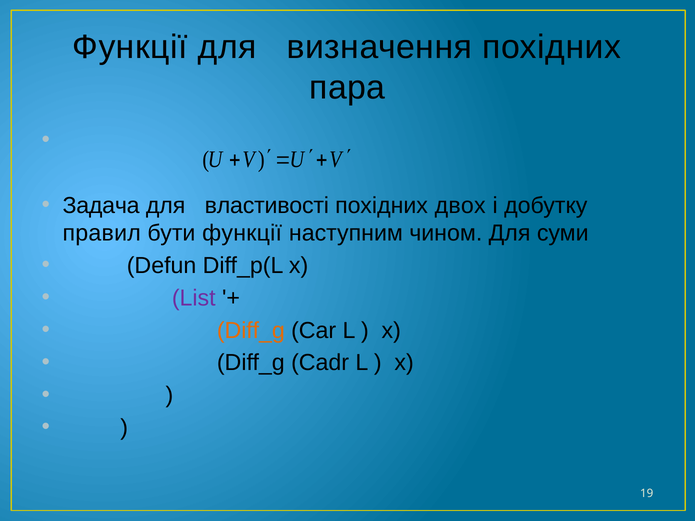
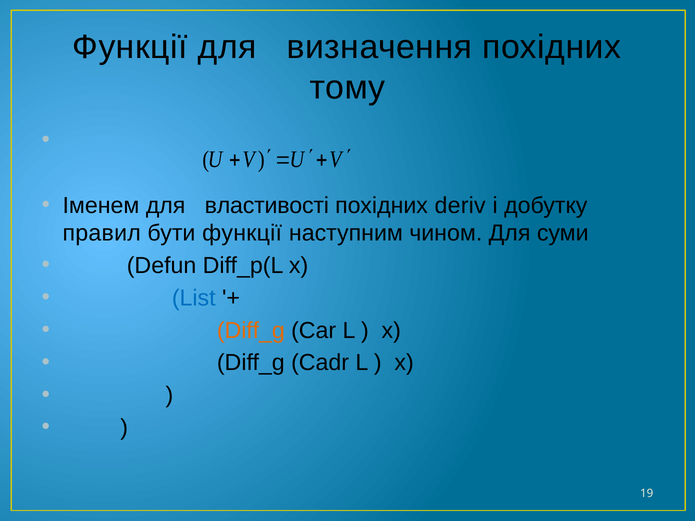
пара: пара -> тому (347, 88)
Задача: Задача -> Іменем (101, 205)
двох: двох -> deriv (460, 205)
List colour: purple -> blue (194, 298)
